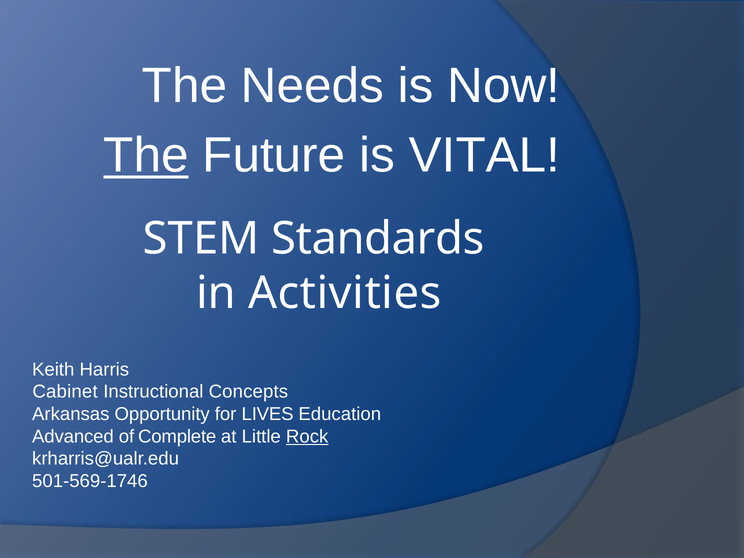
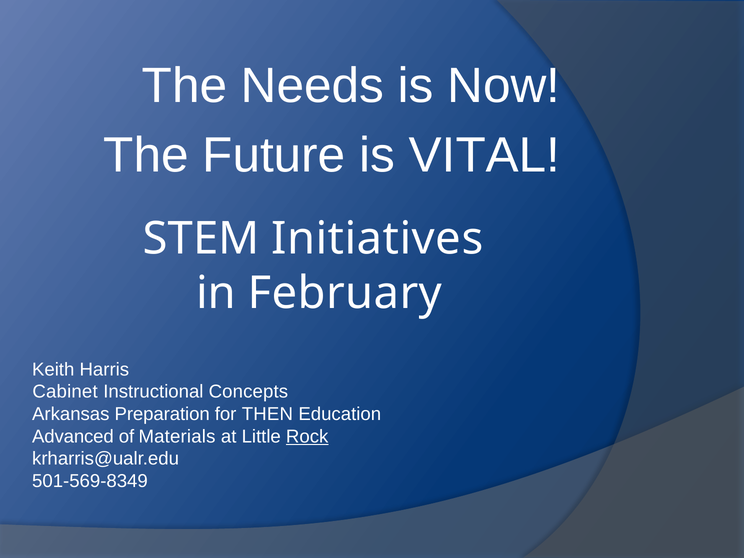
The underline: present -> none (146, 156)
Standards: Standards -> Initiatives (377, 239)
Activities: Activities -> February (345, 293)
Opportunity: Opportunity -> Preparation (162, 414)
LIVES: LIVES -> THEN (267, 414)
Complete: Complete -> Materials (177, 436)
501-569-1746: 501-569-1746 -> 501-569-8349 (90, 481)
